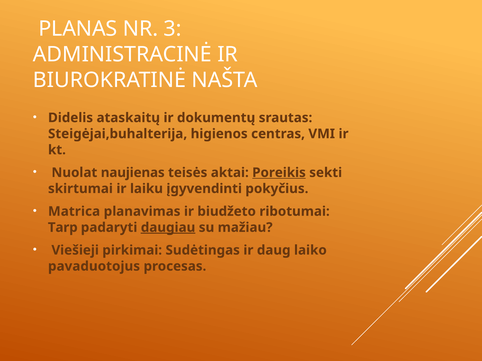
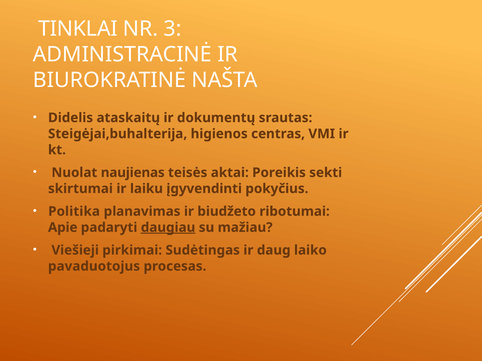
PLANAS: PLANAS -> TINKLAI (78, 29)
Poreikis underline: present -> none (279, 173)
Matrica: Matrica -> Politika (74, 212)
Tarp: Tarp -> Apie (63, 228)
